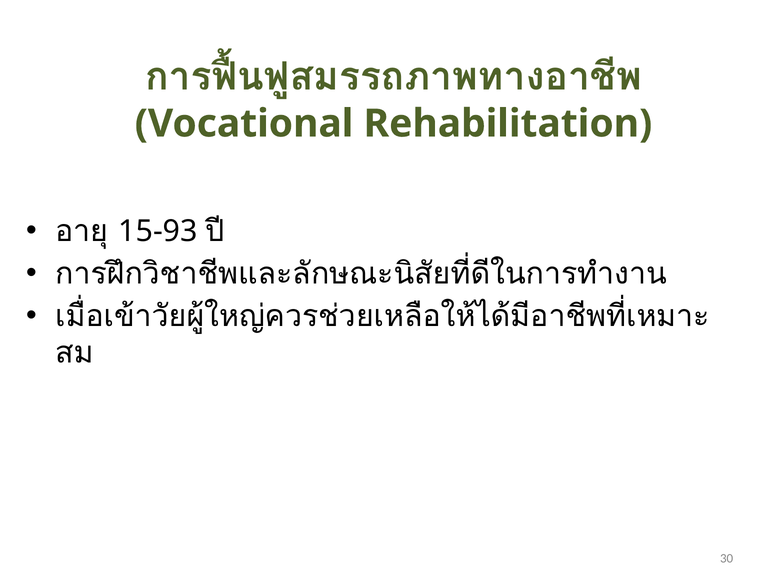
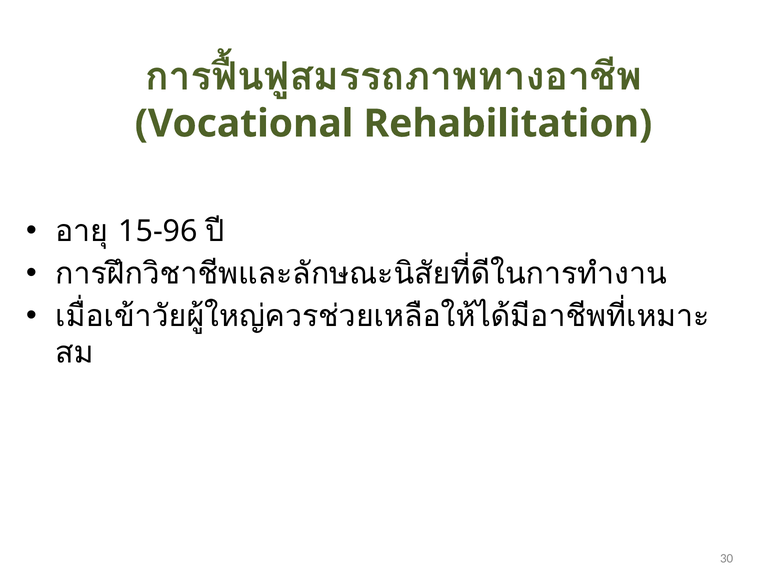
15-93: 15-93 -> 15-96 (158, 231)
